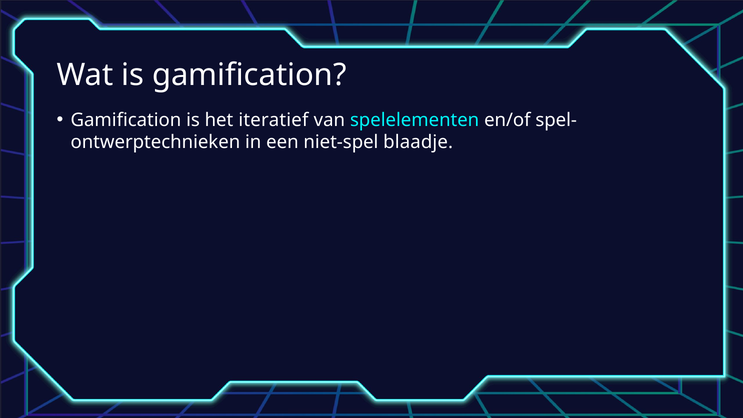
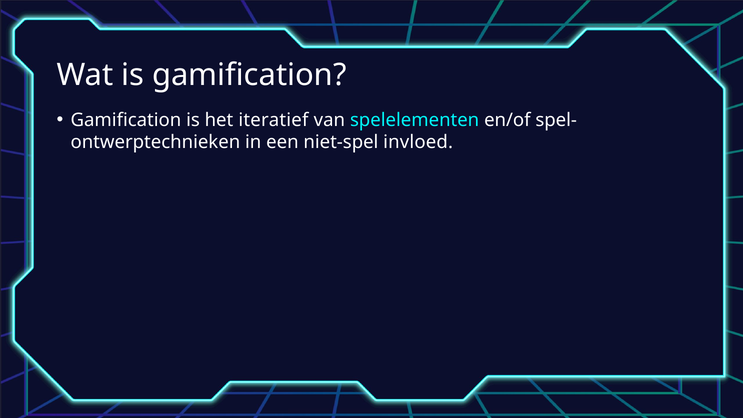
blaadje: blaadje -> invloed (418, 142)
